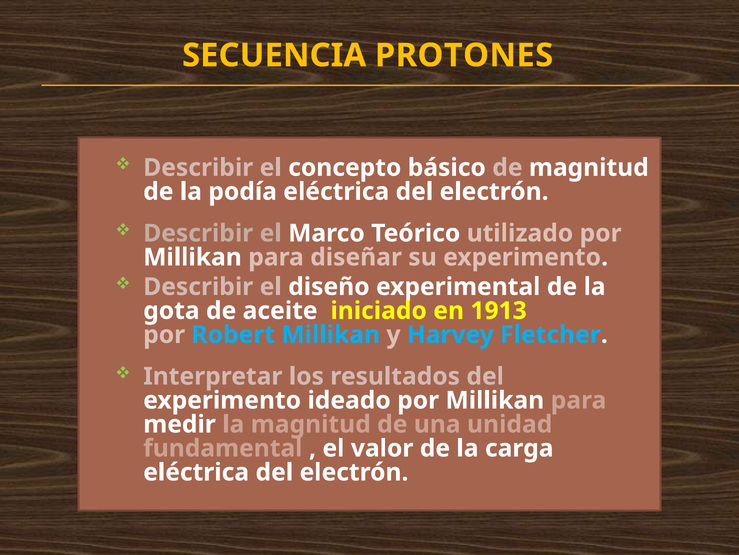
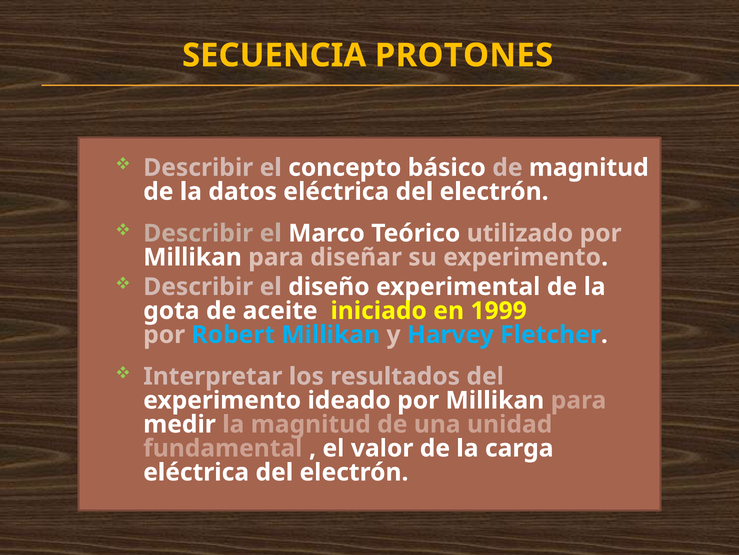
podía: podía -> datos (243, 191)
1913: 1913 -> 1999 (499, 310)
